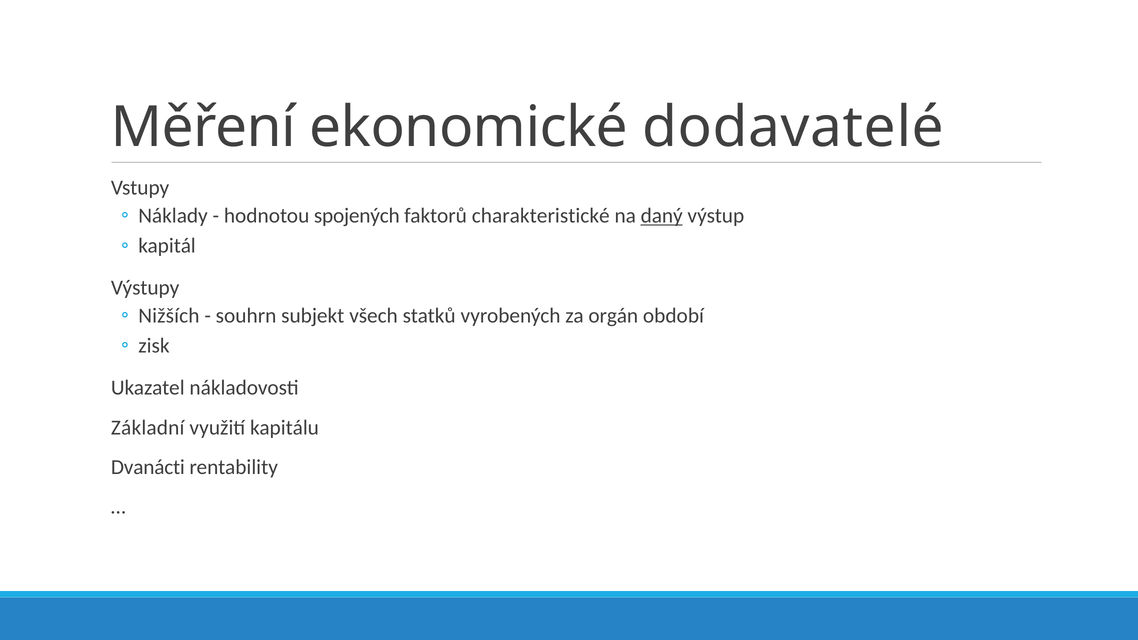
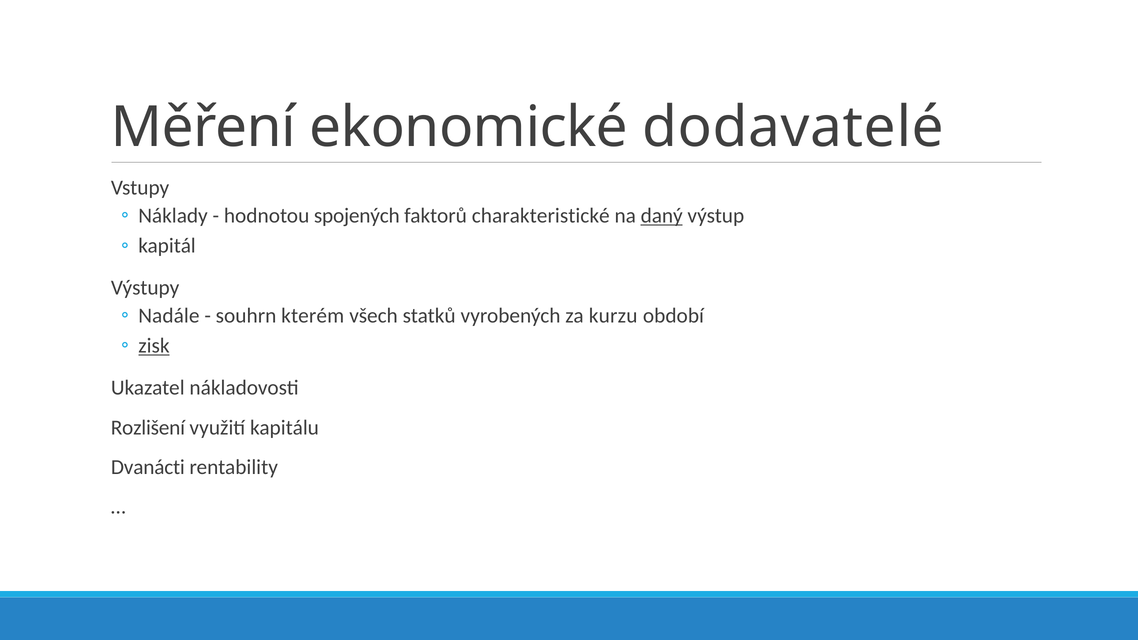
Nižších: Nižších -> Nadále (169, 316)
subjekt: subjekt -> kterém (313, 316)
orgán: orgán -> kurzu (613, 316)
zisk underline: none -> present (154, 346)
Základní: Základní -> Rozlišení (148, 428)
